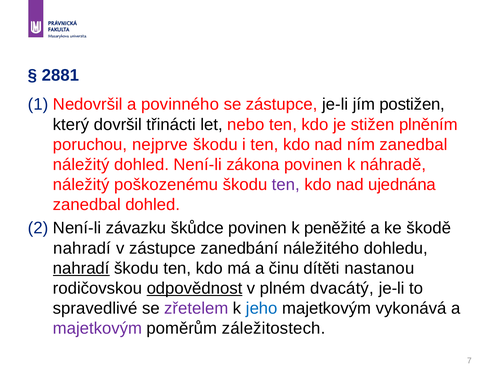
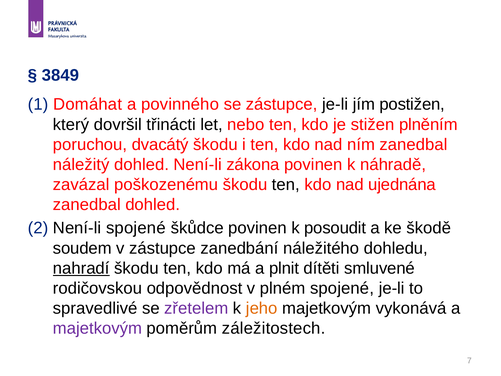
2881: 2881 -> 3849 (60, 75)
Nedovršil: Nedovršil -> Domáhat (88, 104)
nejprve: nejprve -> dvacátý (160, 144)
náležitý: náležitý -> zavázal (81, 185)
ten colour: purple -> black (286, 185)
Není-li závazku: závazku -> spojené (136, 228)
peněžité: peněžité -> posoudit (335, 228)
nahradí: nahradí -> soudem (82, 248)
činu: činu -> plnit (284, 268)
nastanou: nastanou -> smluvené (380, 268)
odpovědnost underline: present -> none (195, 288)
plném dvacátý: dvacátý -> spojené (342, 288)
jeho colour: blue -> orange (262, 308)
